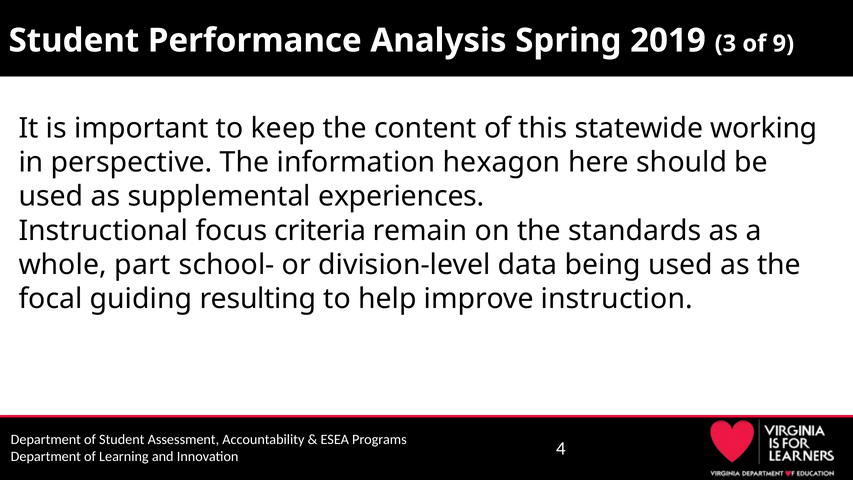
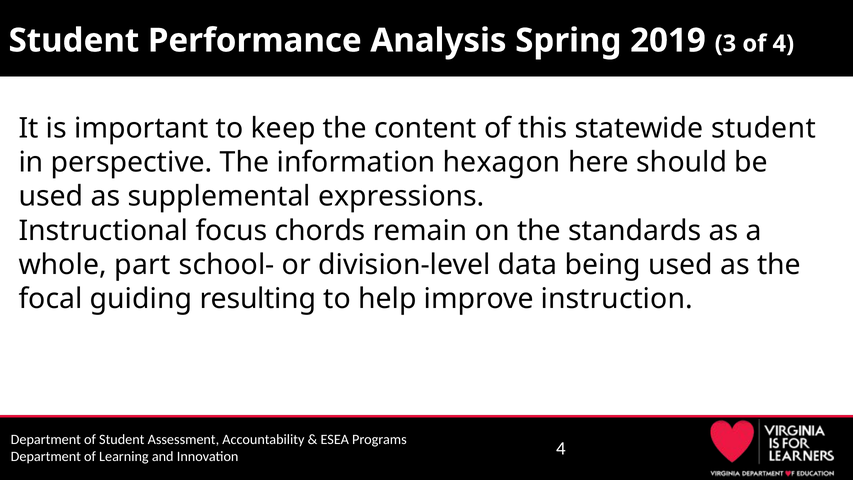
of 9: 9 -> 4 (783, 44)
statewide working: working -> student (764, 128)
experiences: experiences -> expressions (401, 196)
criteria: criteria -> chords (320, 231)
